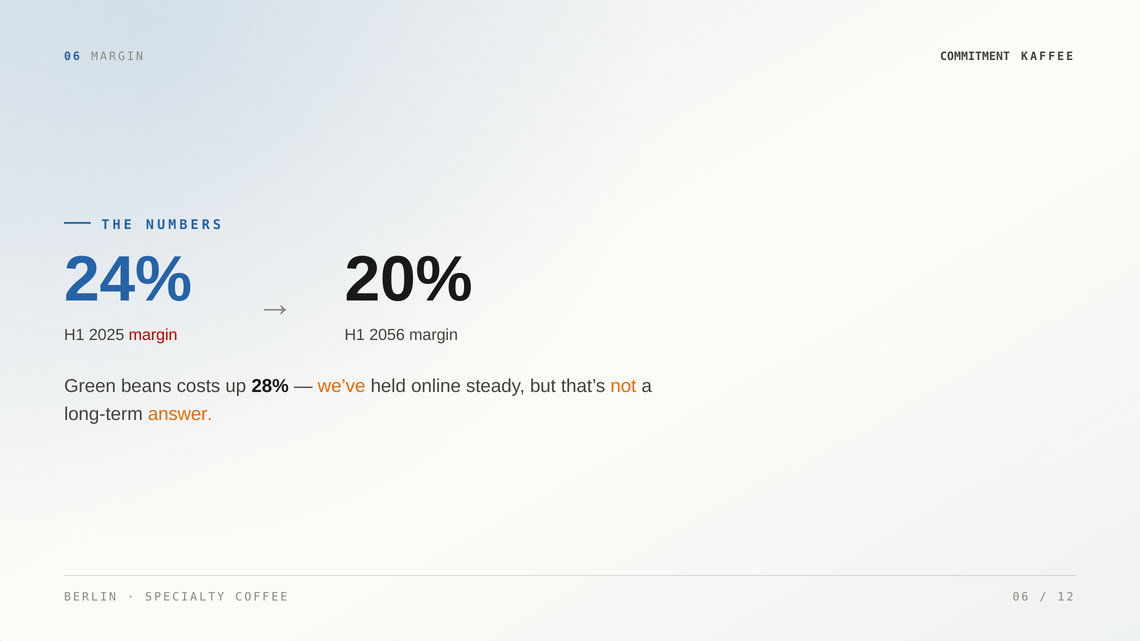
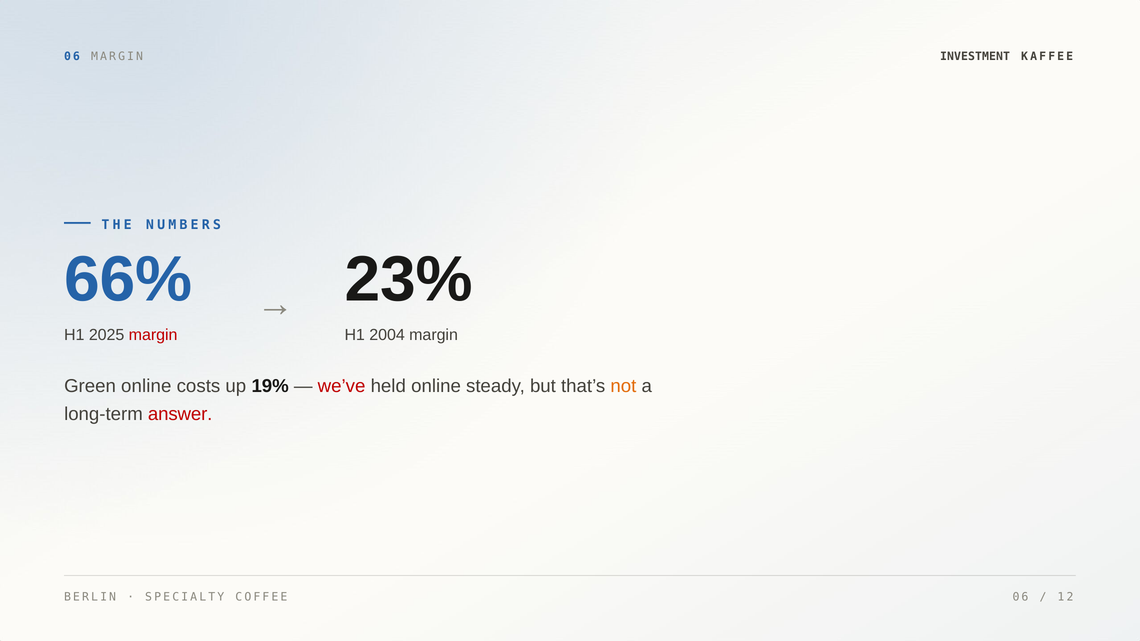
COMMITMENT: COMMITMENT -> INVESTMENT (975, 56)
24%: 24% -> 66% (128, 280)
20%: 20% -> 23% (409, 280)
2056: 2056 -> 2004 (387, 335)
Green beans: beans -> online (146, 386)
28%: 28% -> 19% (270, 386)
we’ve colour: orange -> red (342, 386)
answer colour: orange -> red (180, 414)
